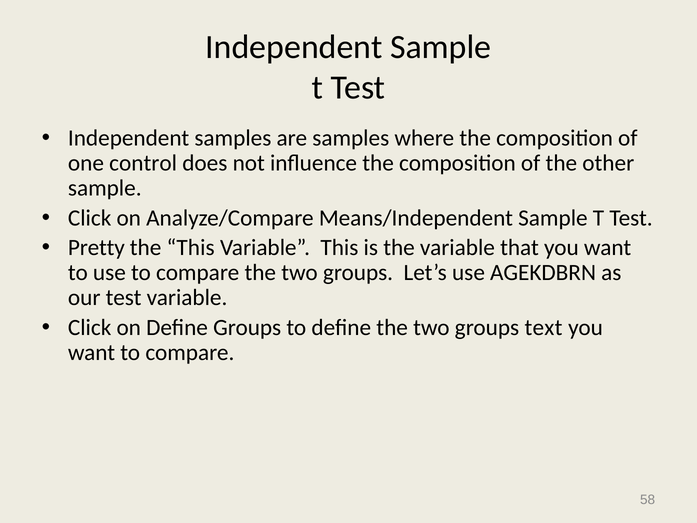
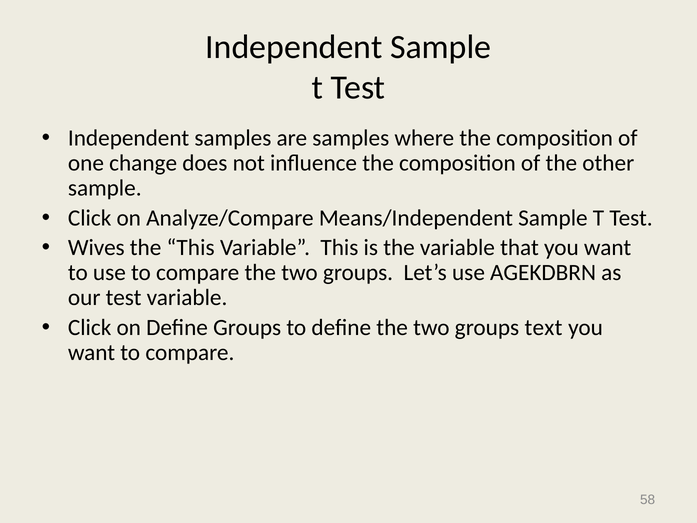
control: control -> change (143, 163)
Pretty: Pretty -> Wives (96, 247)
